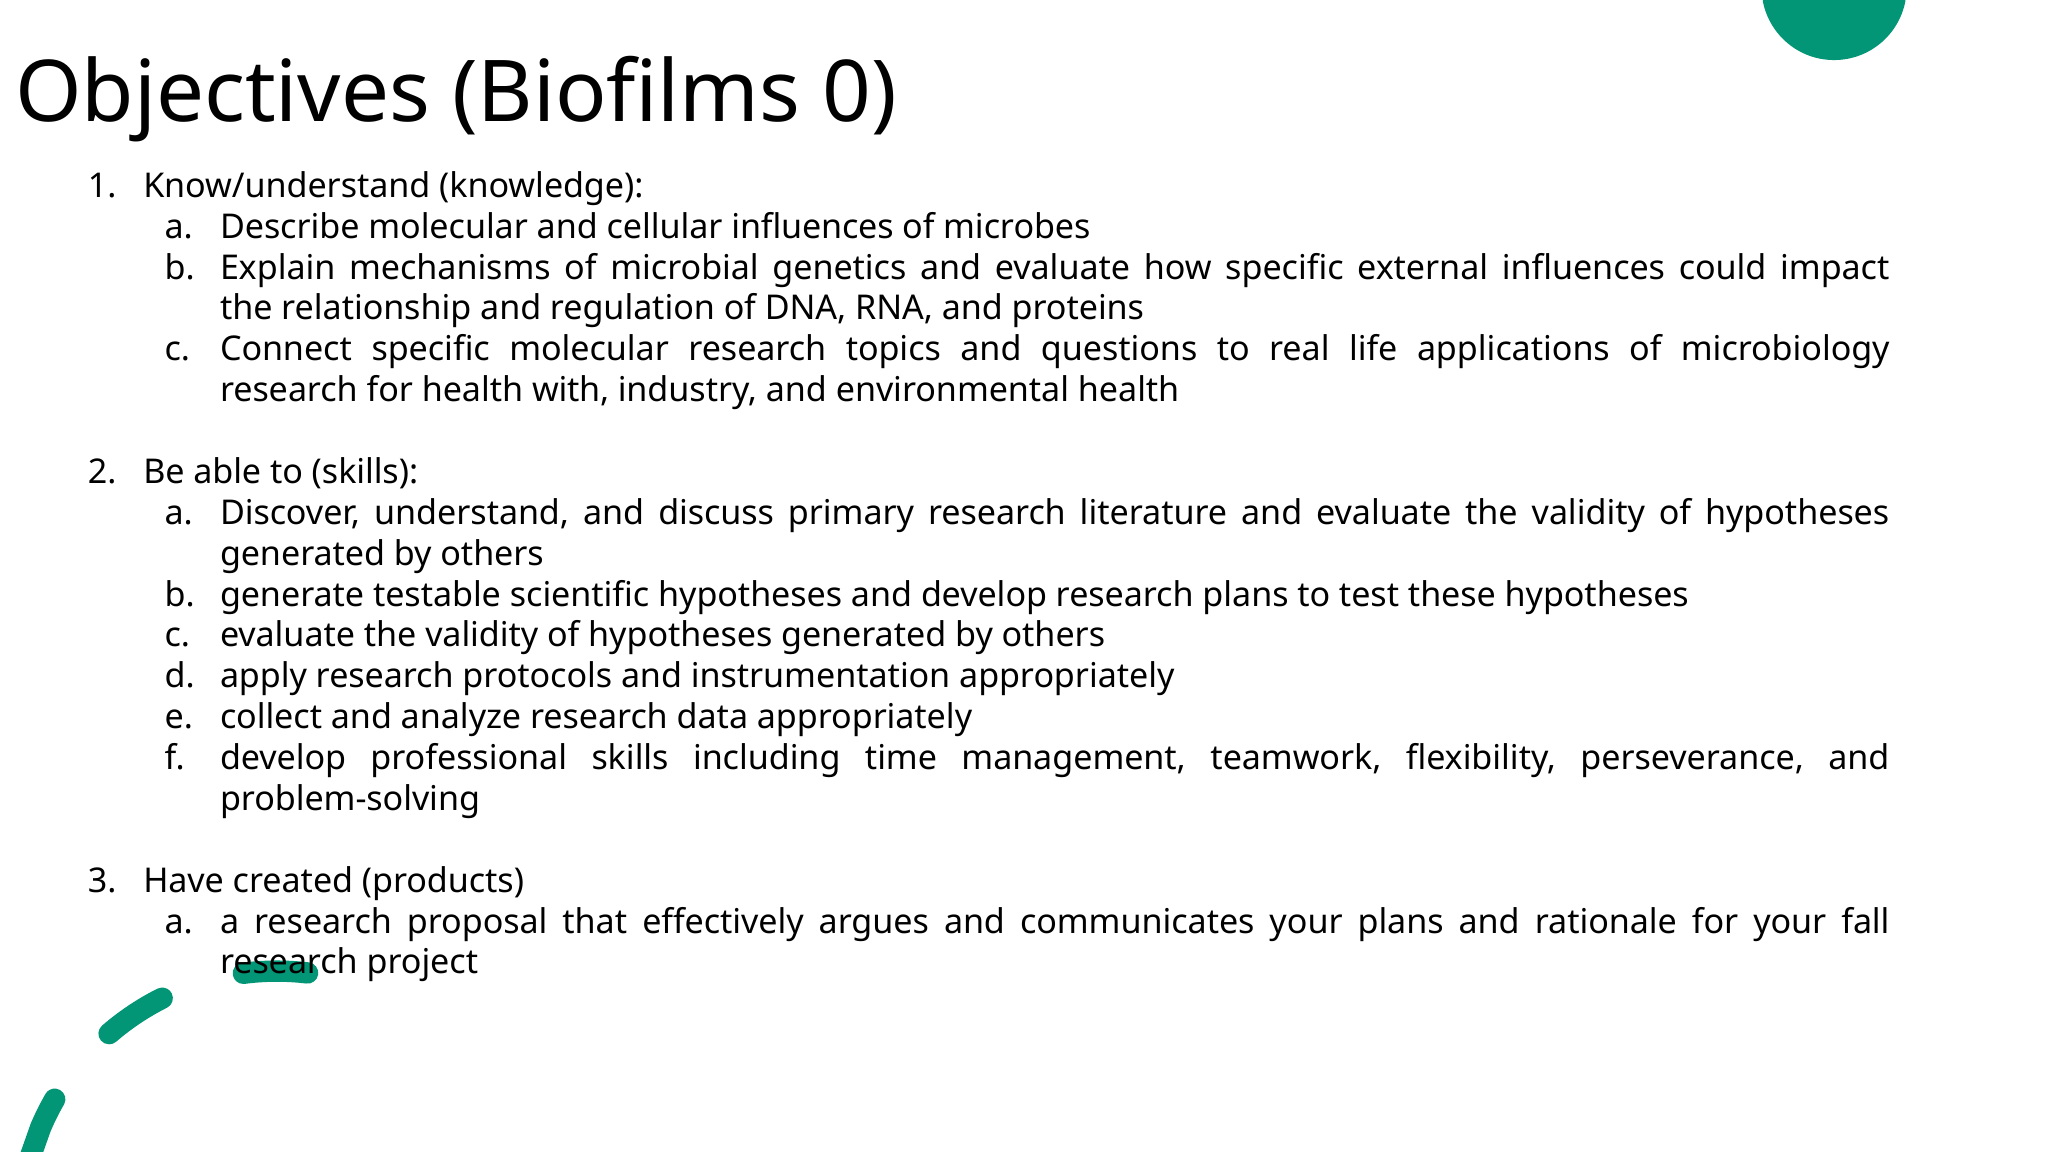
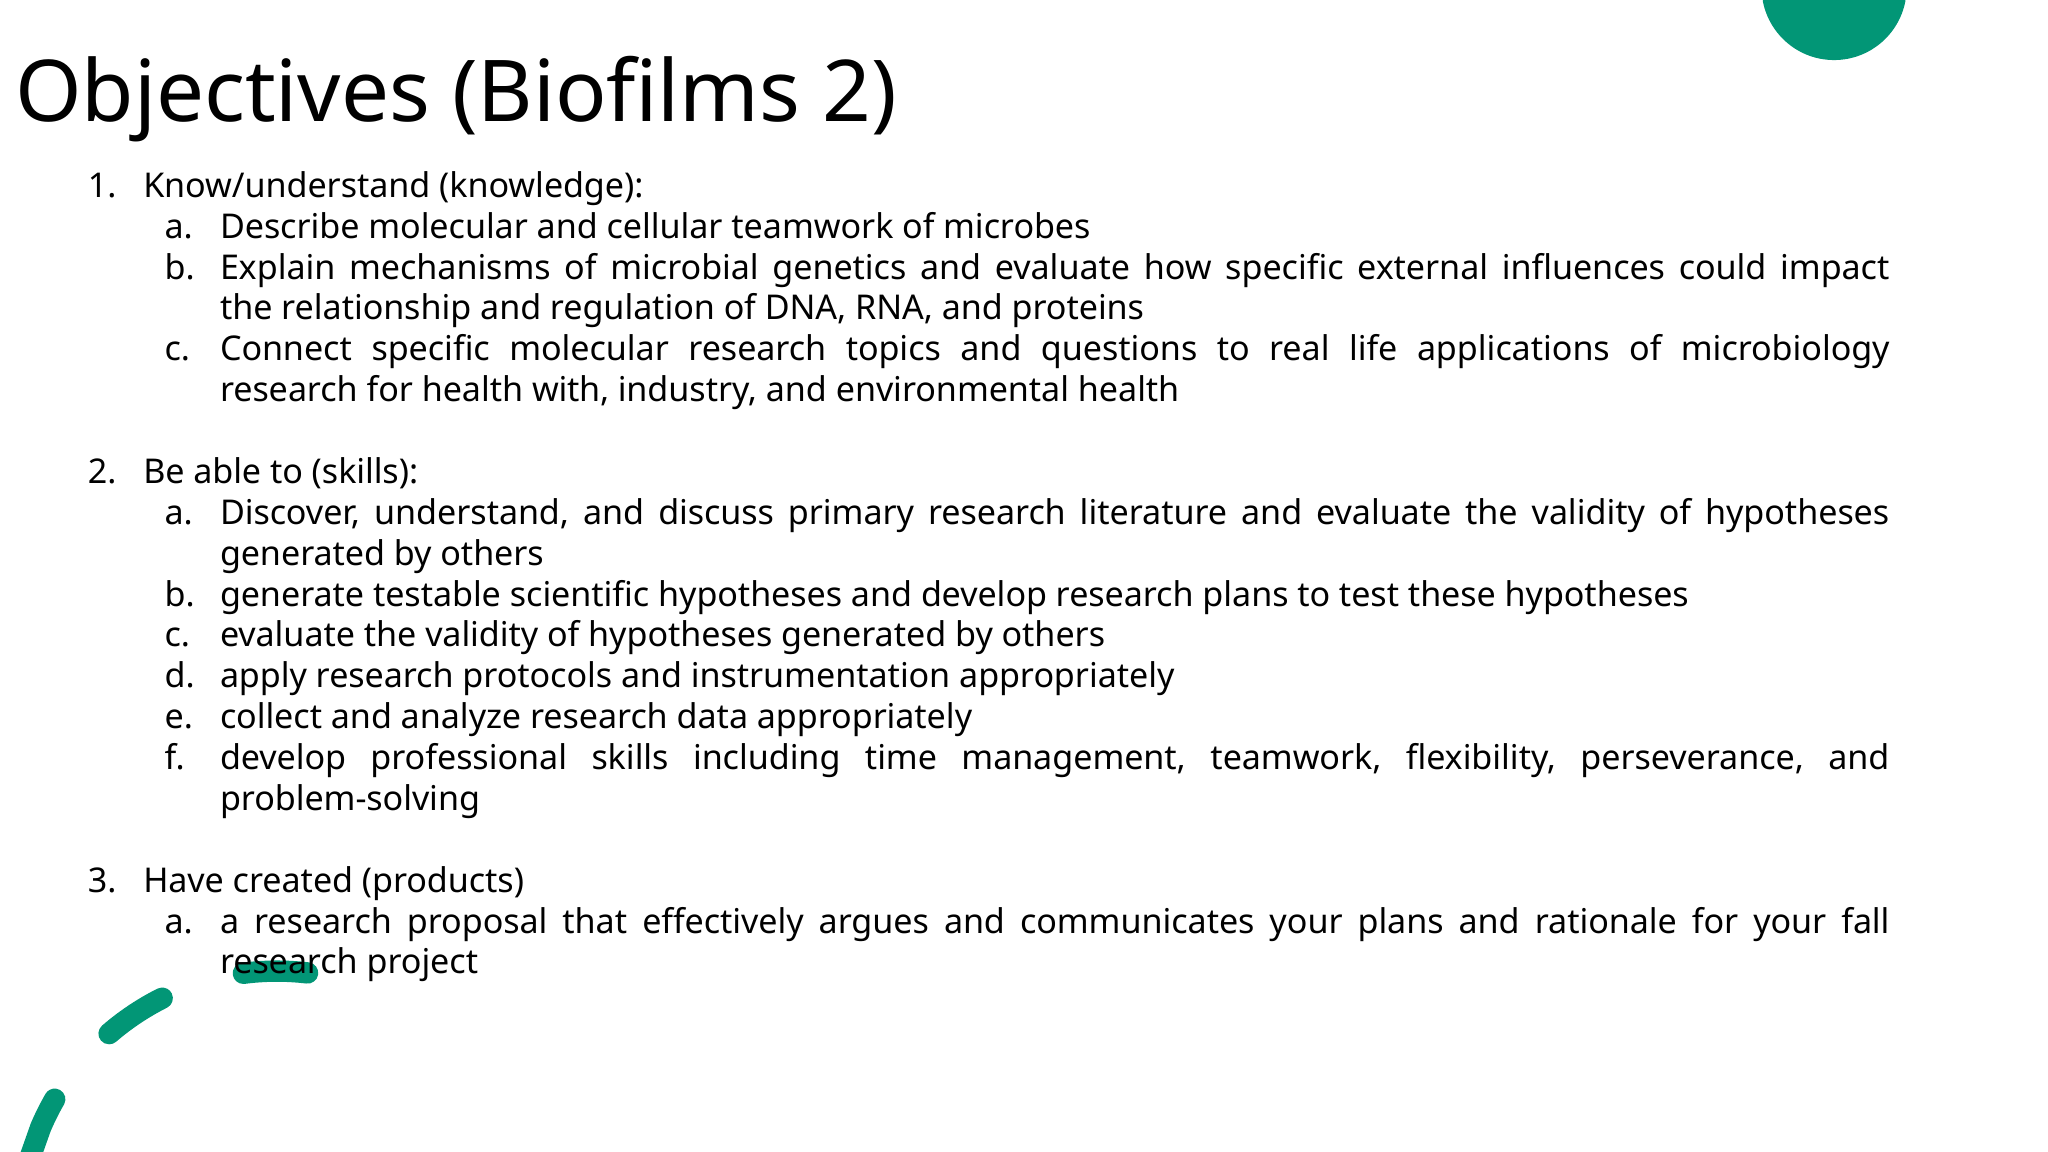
Biofilms 0: 0 -> 2 (860, 94)
cellular influences: influences -> teamwork (812, 227)
